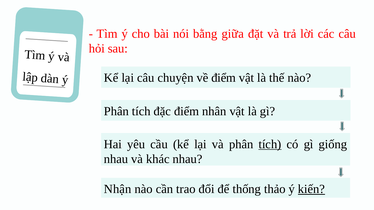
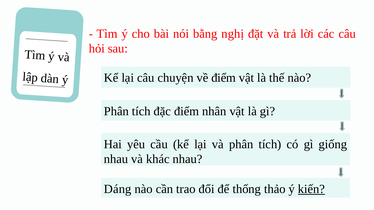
giữa: giữa -> nghị (233, 34)
tích underline: present -> none (270, 144)
Nhận: Nhận -> Dáng (118, 189)
